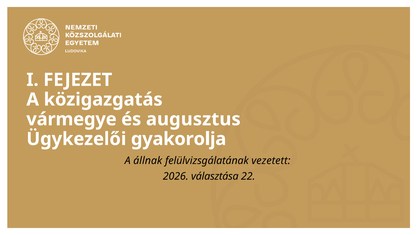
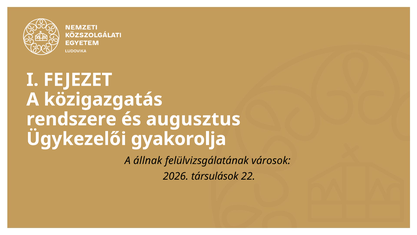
vármegye: vármegye -> rendszere (71, 119)
vezetett: vezetett -> városok (271, 160)
választása: választása -> társulások (215, 176)
